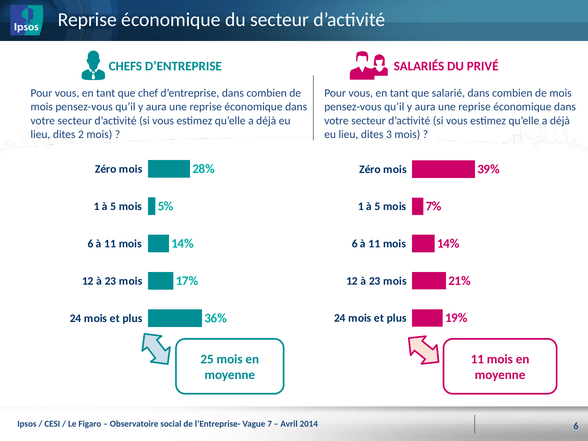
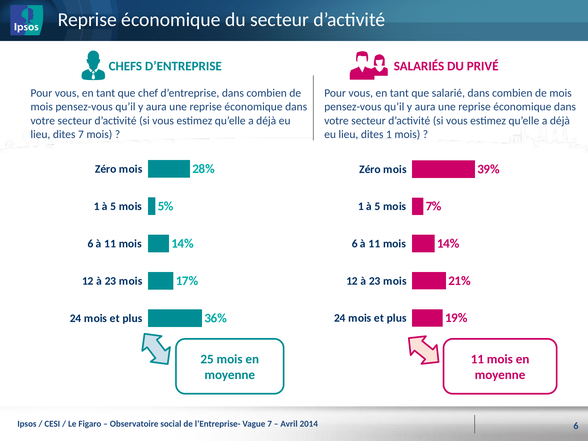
dites 2: 2 -> 7 (81, 134)
dites 3: 3 -> 1 (389, 134)
